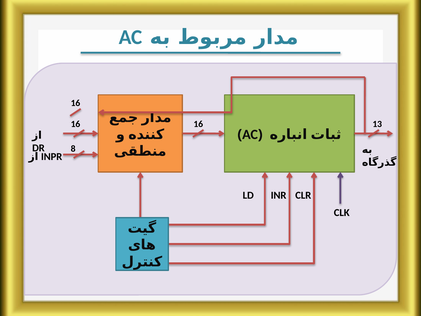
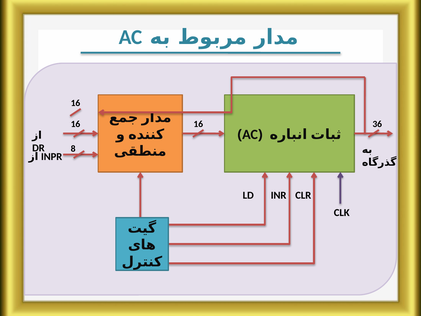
13: 13 -> 36 (377, 124)
